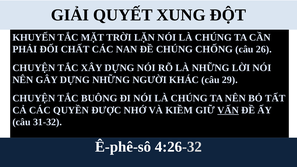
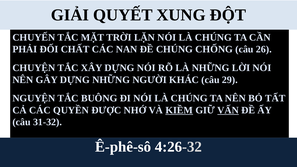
KHUYẾN: KHUYẾN -> CHUYẾN (34, 37)
CHUYỆN: CHUYỆN -> NGUYỆN (34, 98)
KIỀM underline: none -> present (179, 110)
